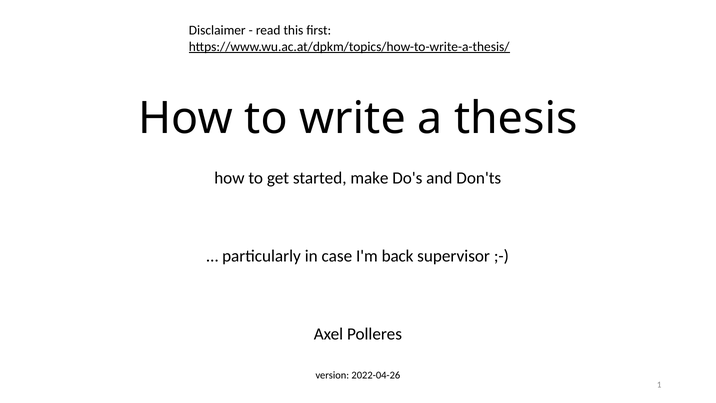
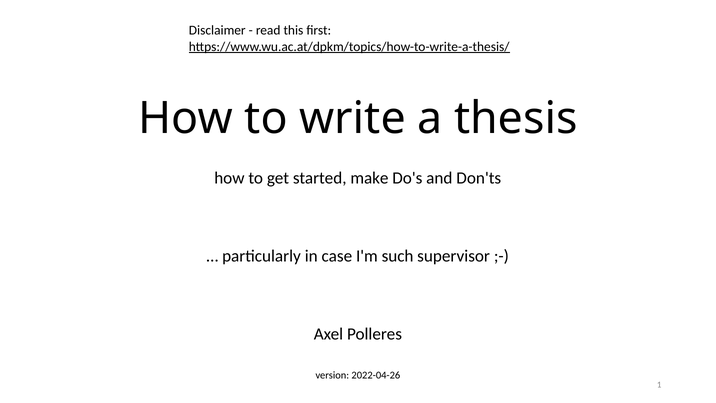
back: back -> such (398, 256)
